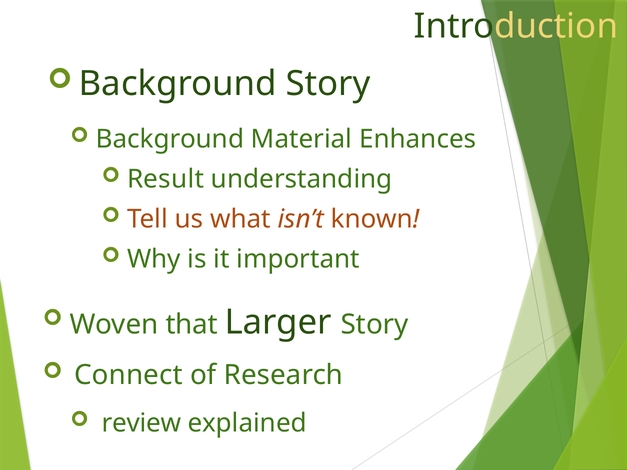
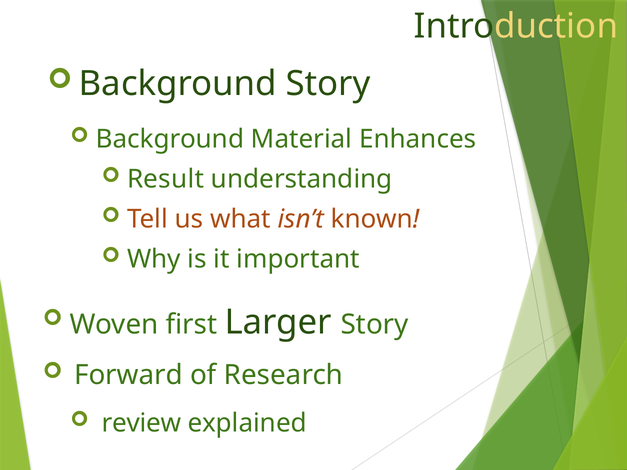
that: that -> first (192, 325)
Connect: Connect -> Forward (129, 375)
